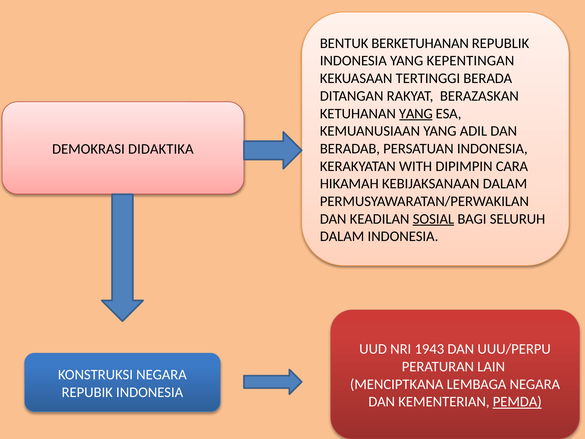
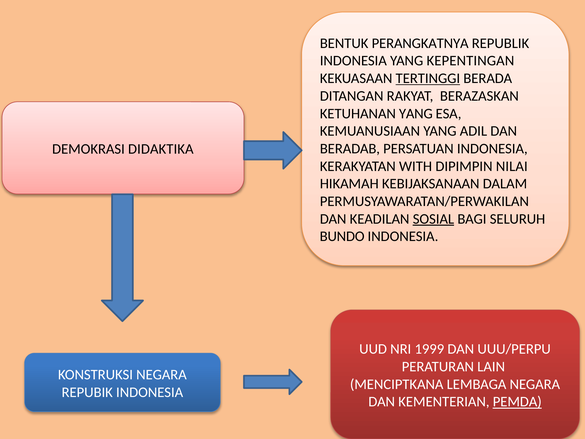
BERKETUHANAN: BERKETUHANAN -> PERANGKATNYA (420, 43)
TERTINGGI underline: none -> present (428, 78)
YANG underline: present -> none (416, 113)
CARA: CARA -> NILAI (512, 166)
DALAM: DALAM -> BUNDO (342, 236)
1943: 1943 -> 1999 (429, 349)
